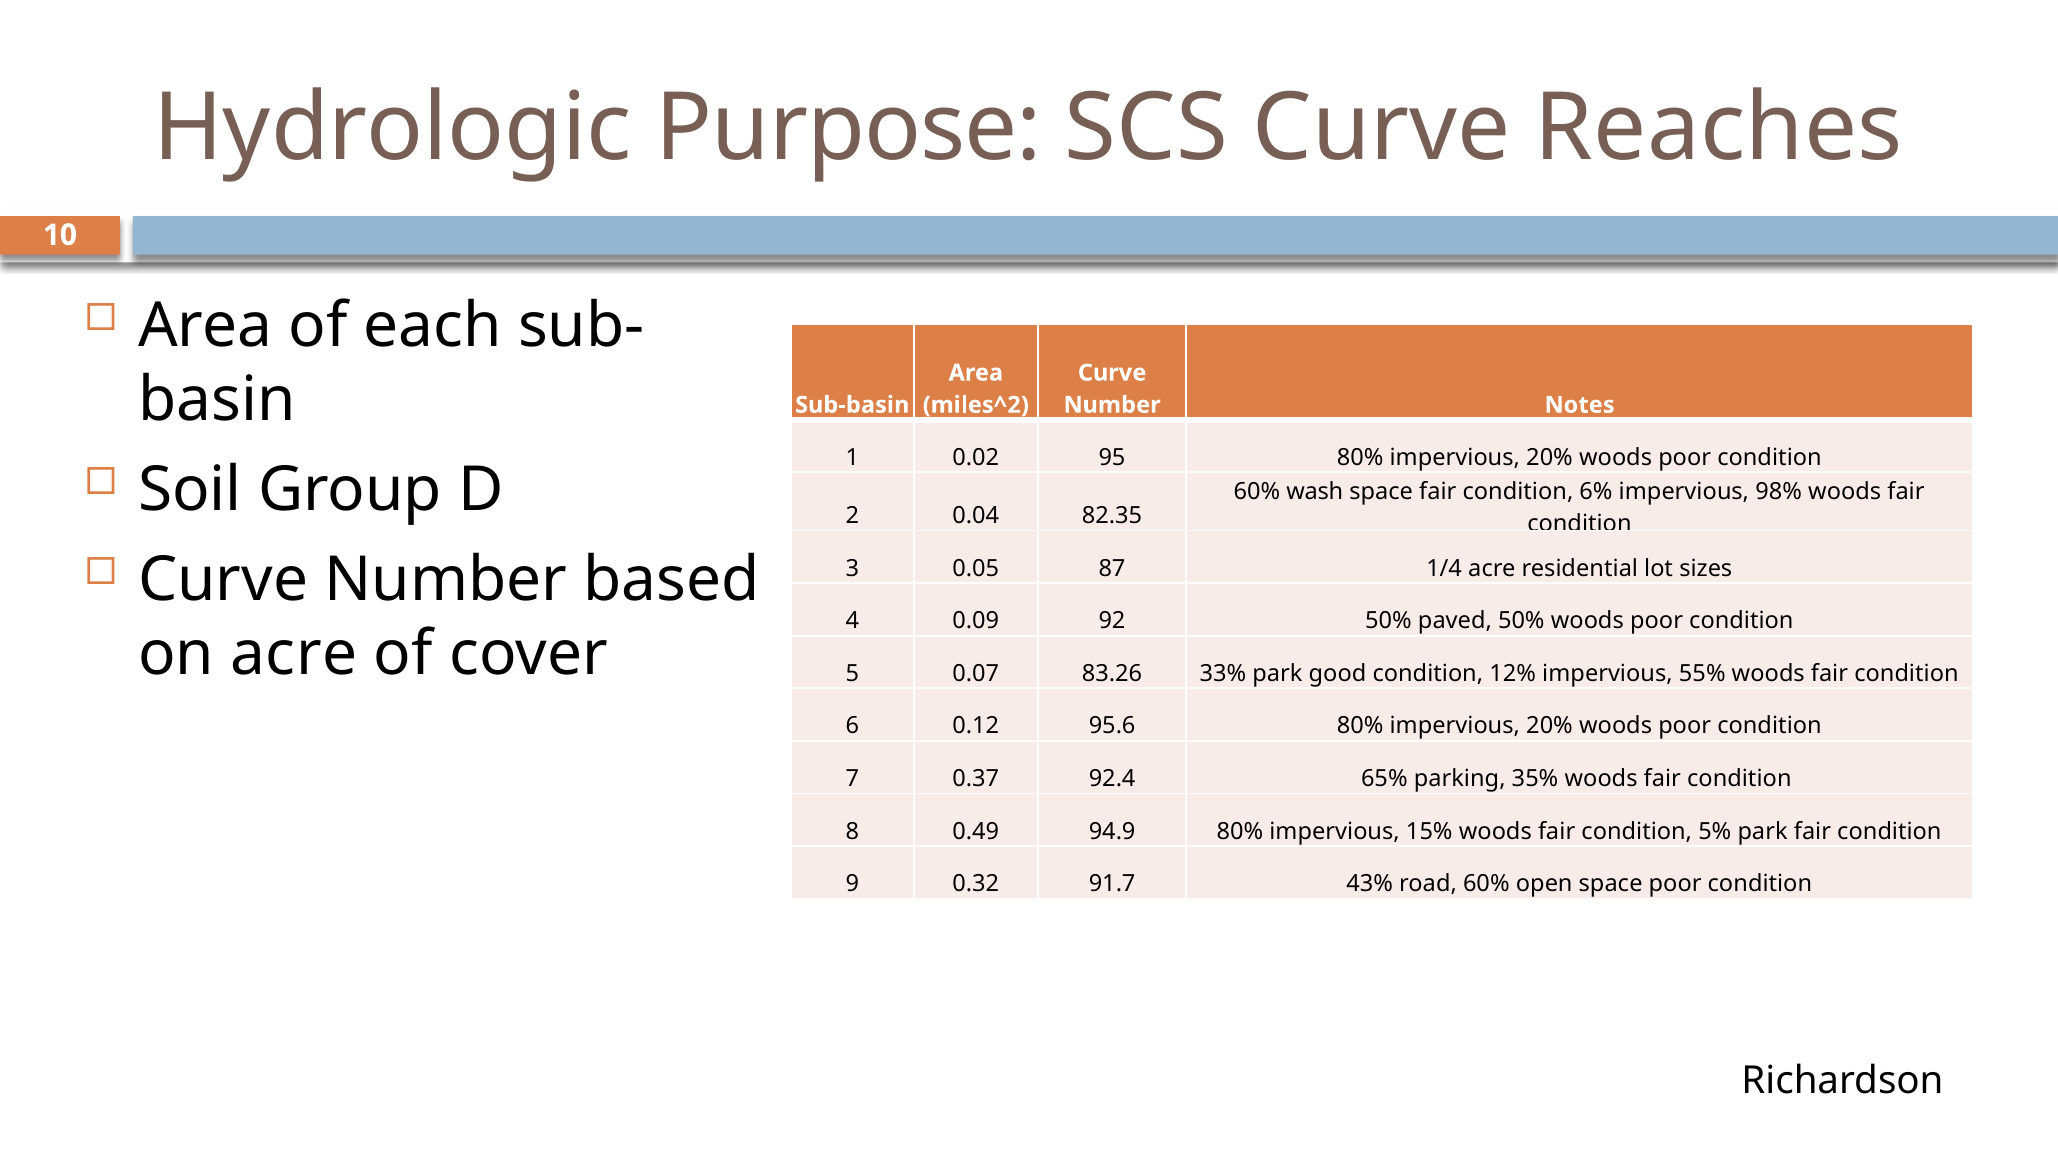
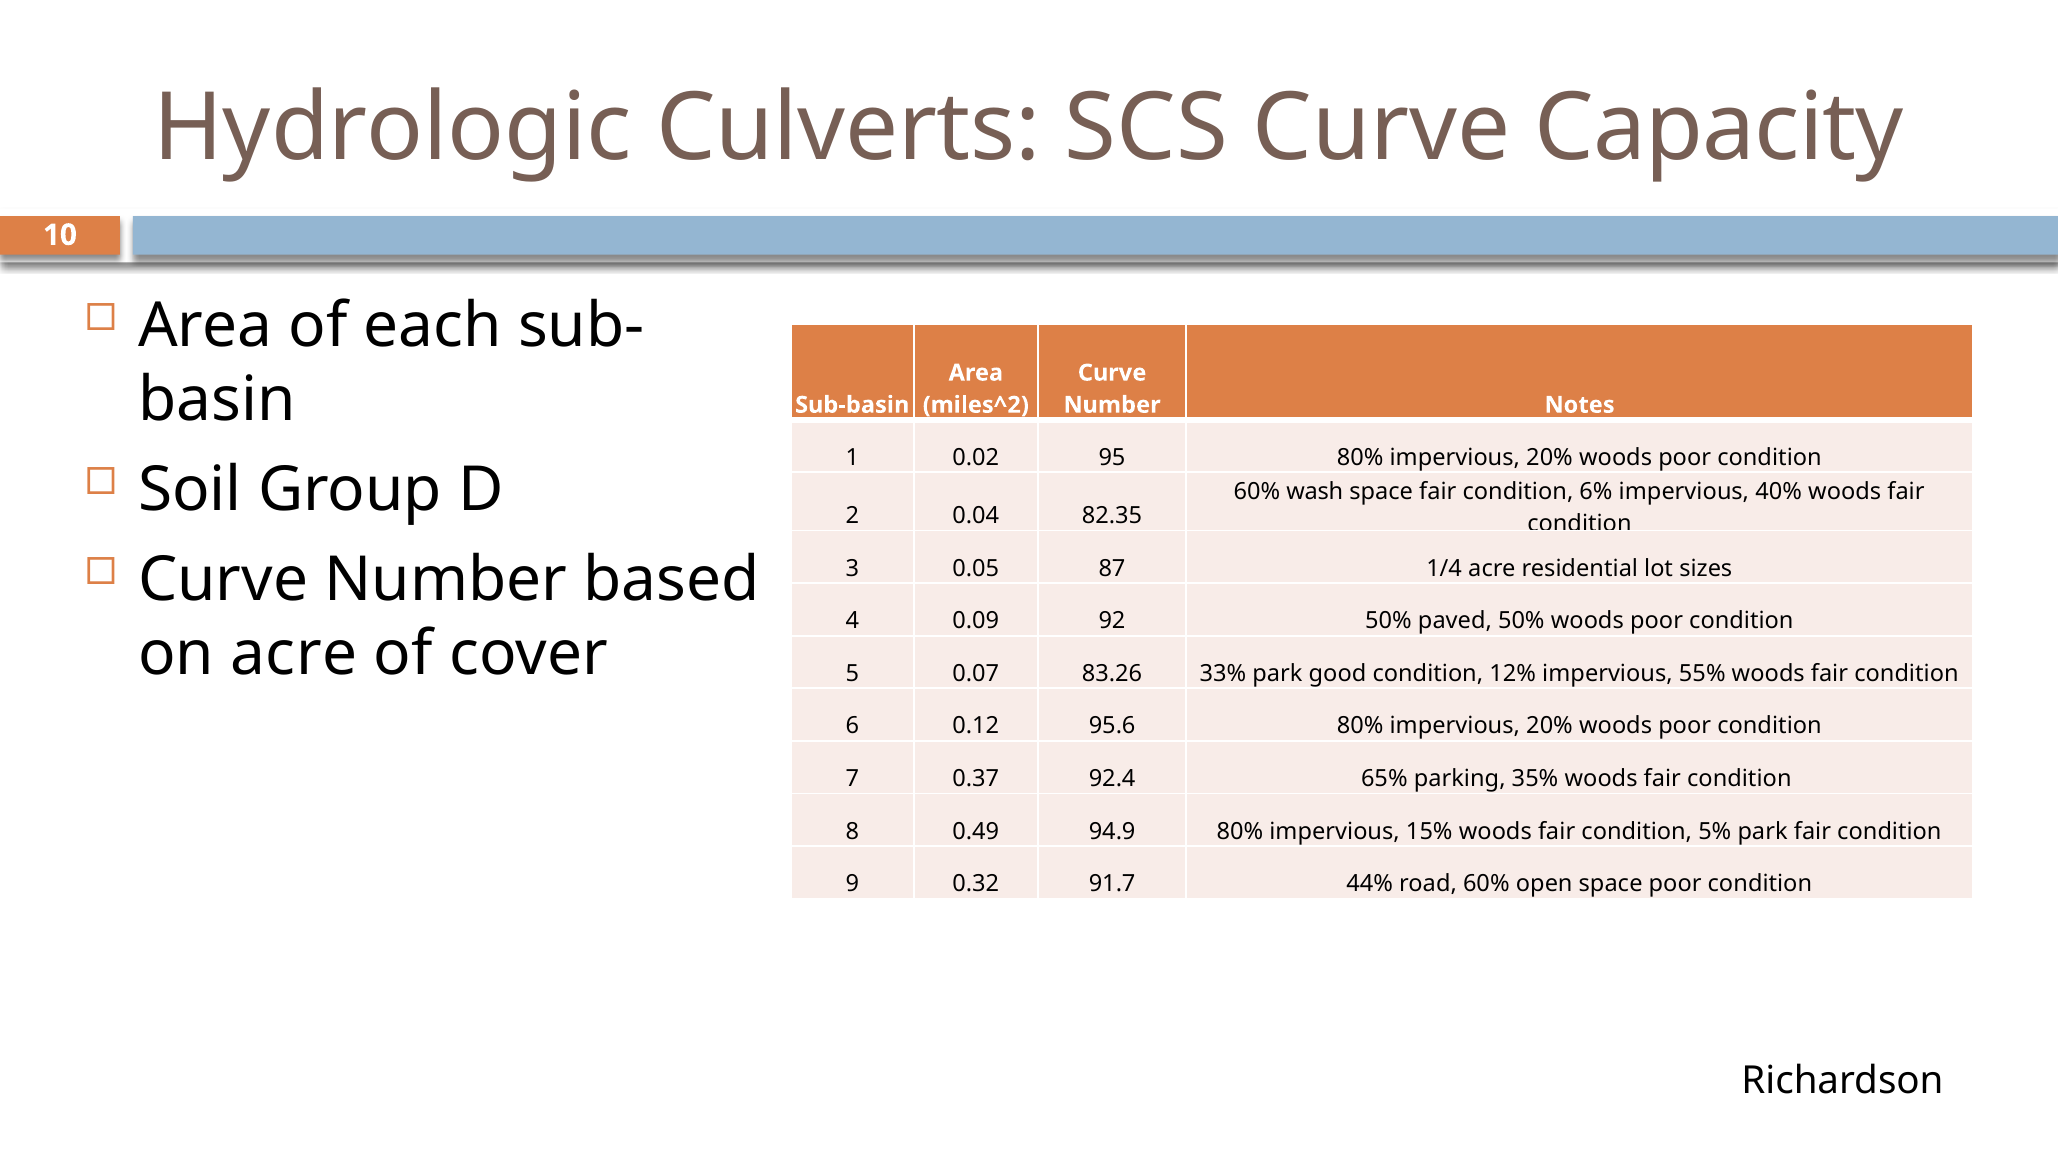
Purpose: Purpose -> Culverts (849, 129)
Reaches: Reaches -> Capacity (1719, 129)
98%: 98% -> 40% (1779, 491)
43%: 43% -> 44% (1370, 884)
